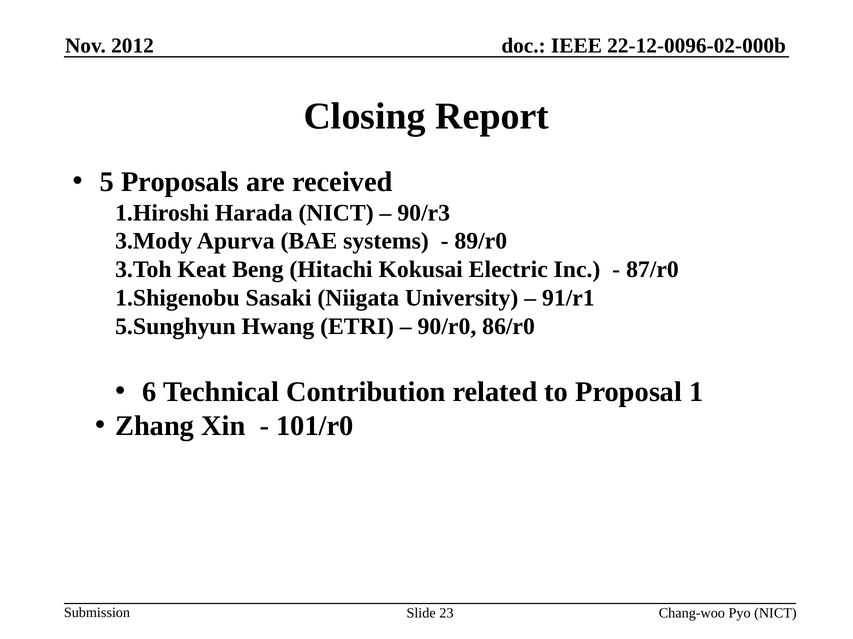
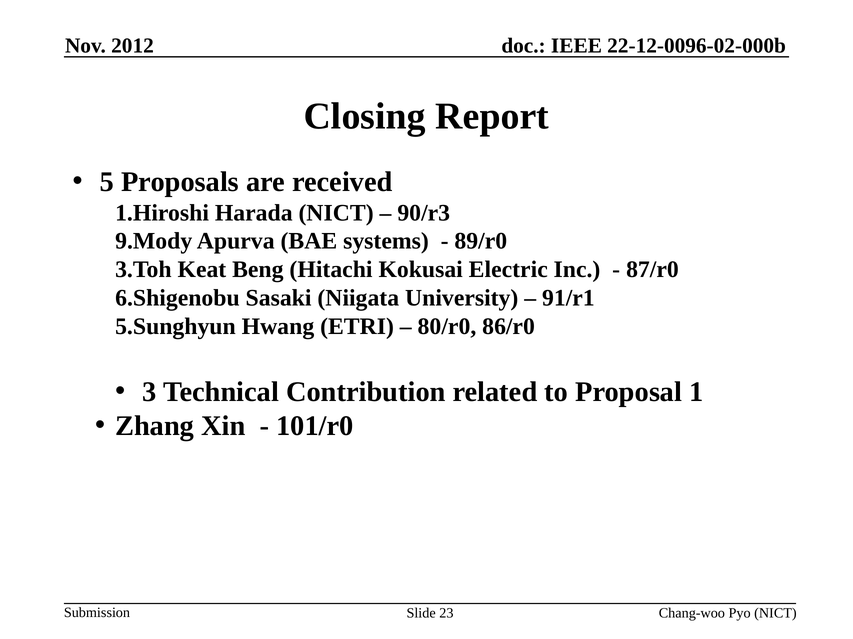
3.Mody: 3.Mody -> 9.Mody (154, 241)
1.Shigenobu: 1.Shigenobu -> 6.Shigenobu (177, 298)
90/r0: 90/r0 -> 80/r0 (447, 327)
6: 6 -> 3 (150, 392)
